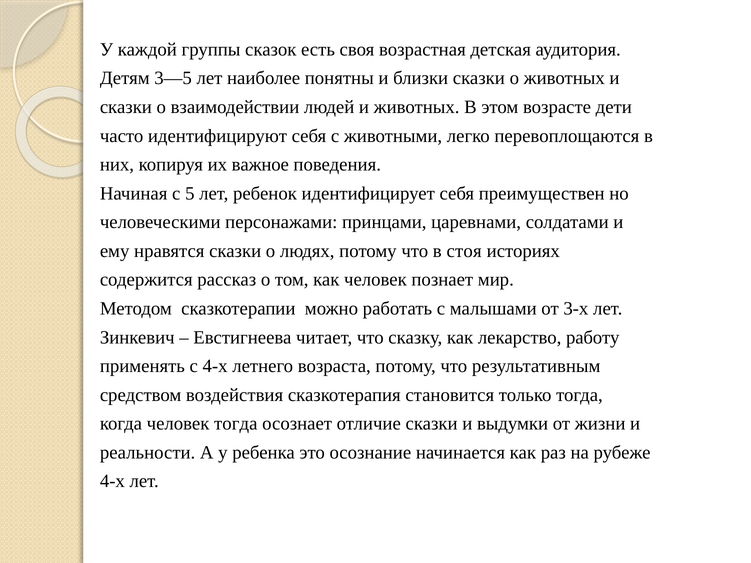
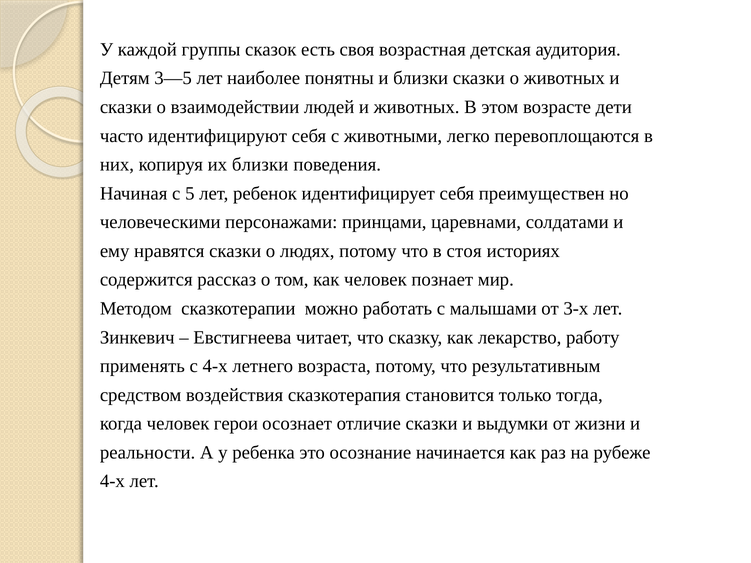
их важное: важное -> близки (260, 165)
человек тогда: тогда -> герои (236, 424)
